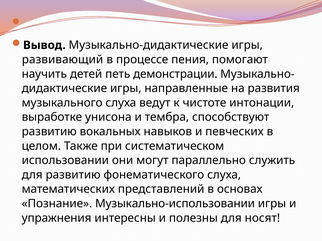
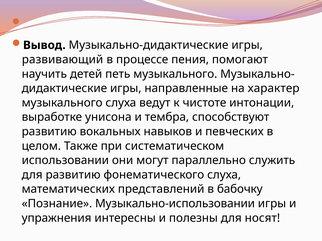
петь демонстрации: демонстрации -> музыкального (175, 74)
развития: развития -> характер (274, 89)
основах: основах -> бабочку (240, 190)
